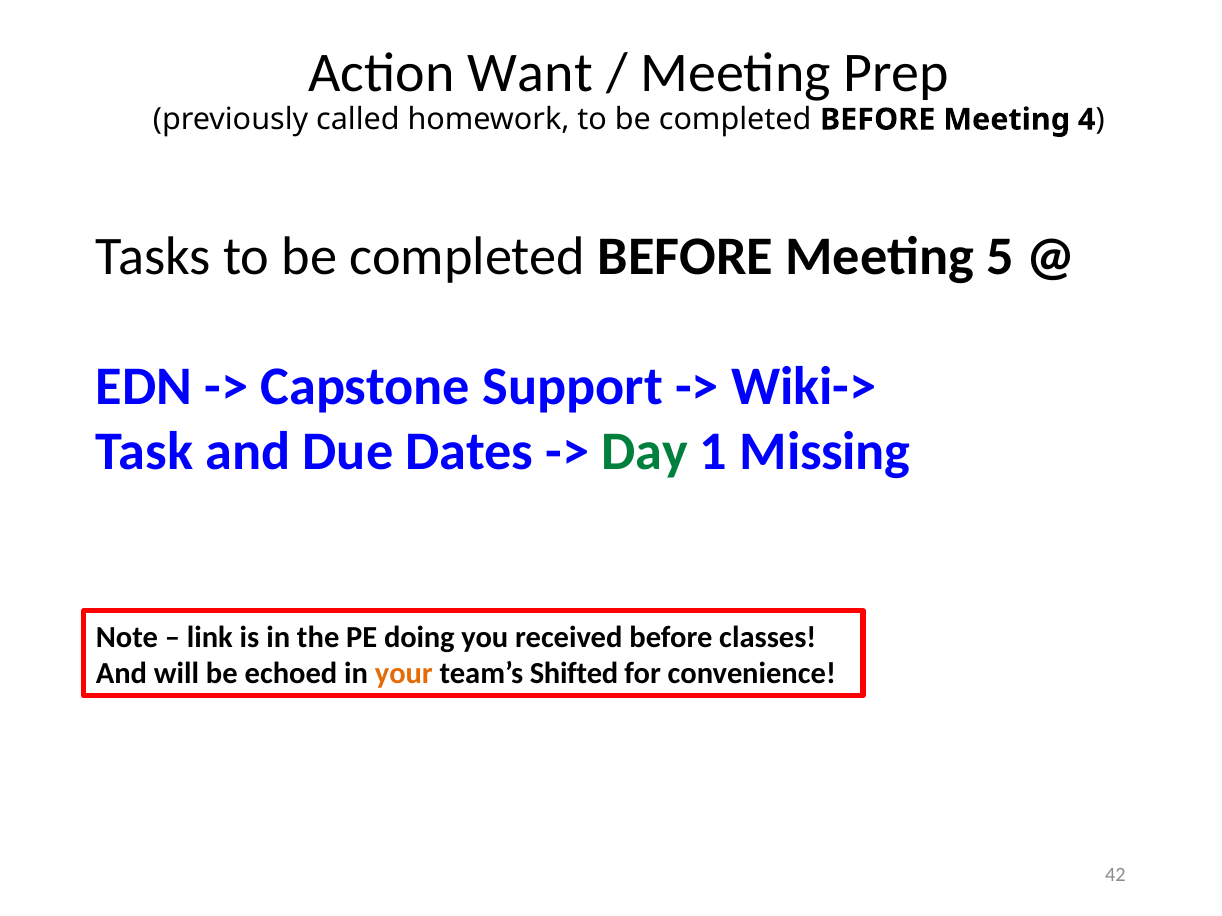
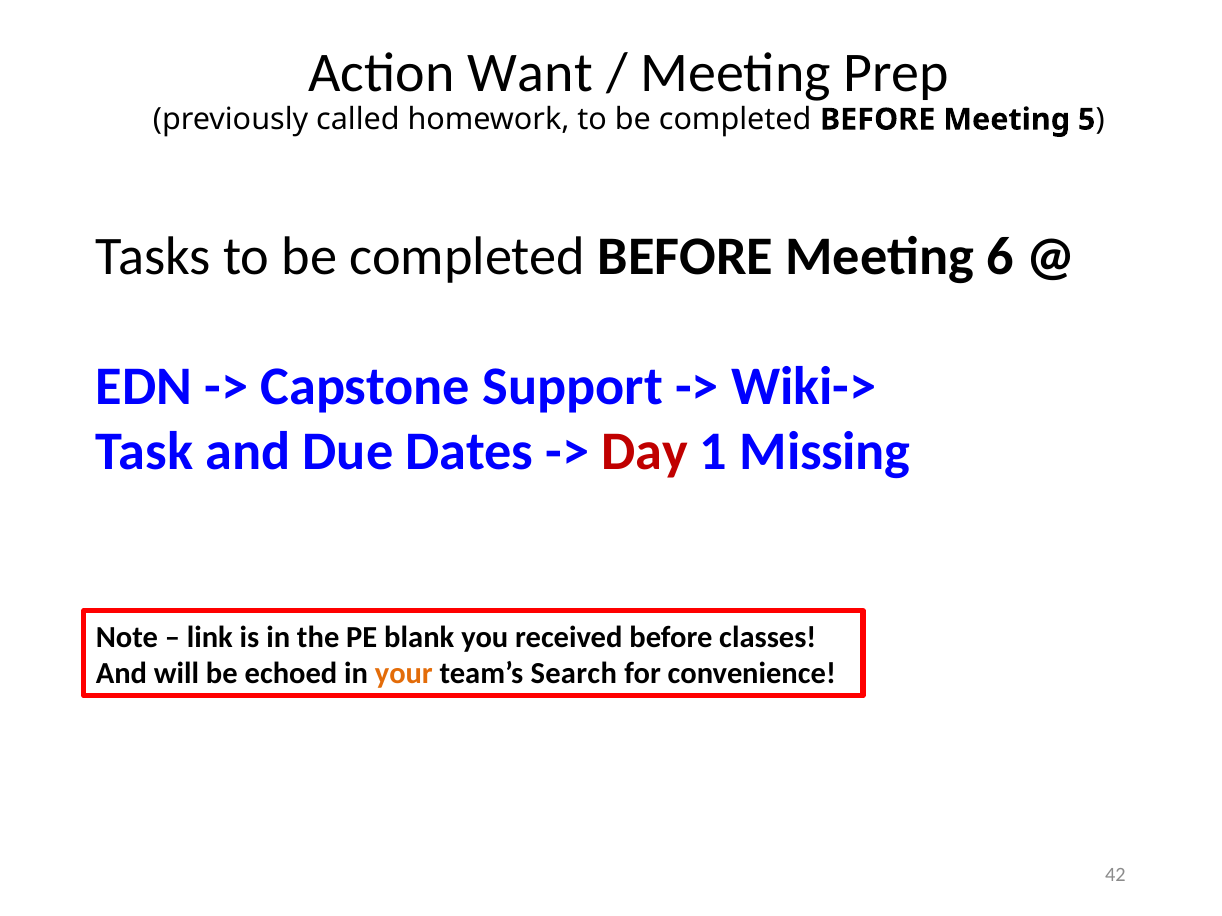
4: 4 -> 5 (1087, 120)
5: 5 -> 6 (1000, 256)
Day colour: green -> red (645, 452)
doing: doing -> blank (419, 637)
Shifted: Shifted -> Search (574, 674)
